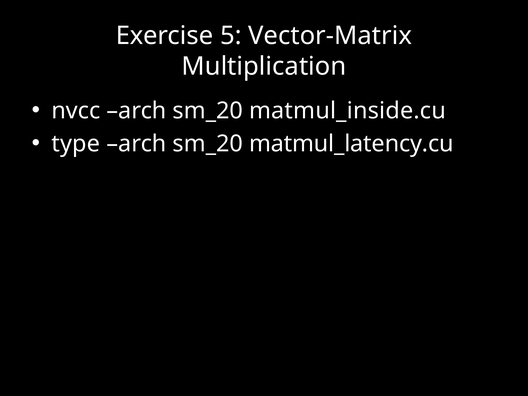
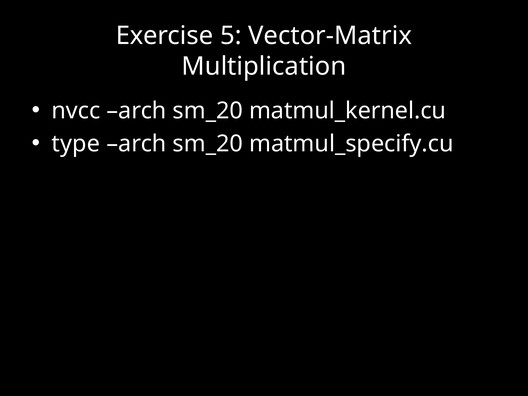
matmul_inside.cu: matmul_inside.cu -> matmul_kernel.cu (348, 111)
matmul_latency.cu: matmul_latency.cu -> matmul_specify.cu (351, 144)
